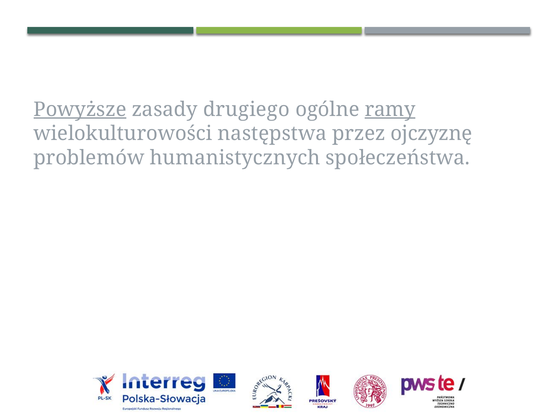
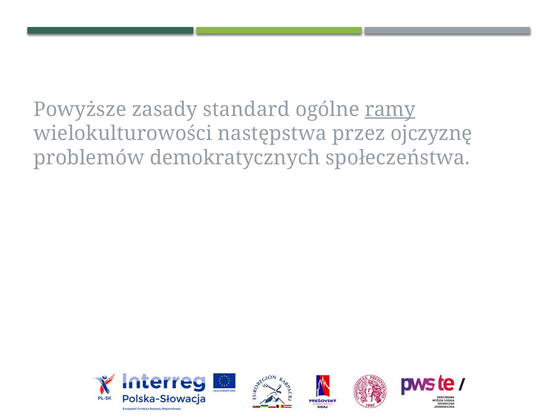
Powyższe underline: present -> none (80, 109)
drugiego: drugiego -> standard (246, 109)
humanistycznych: humanistycznych -> demokratycznych (235, 158)
